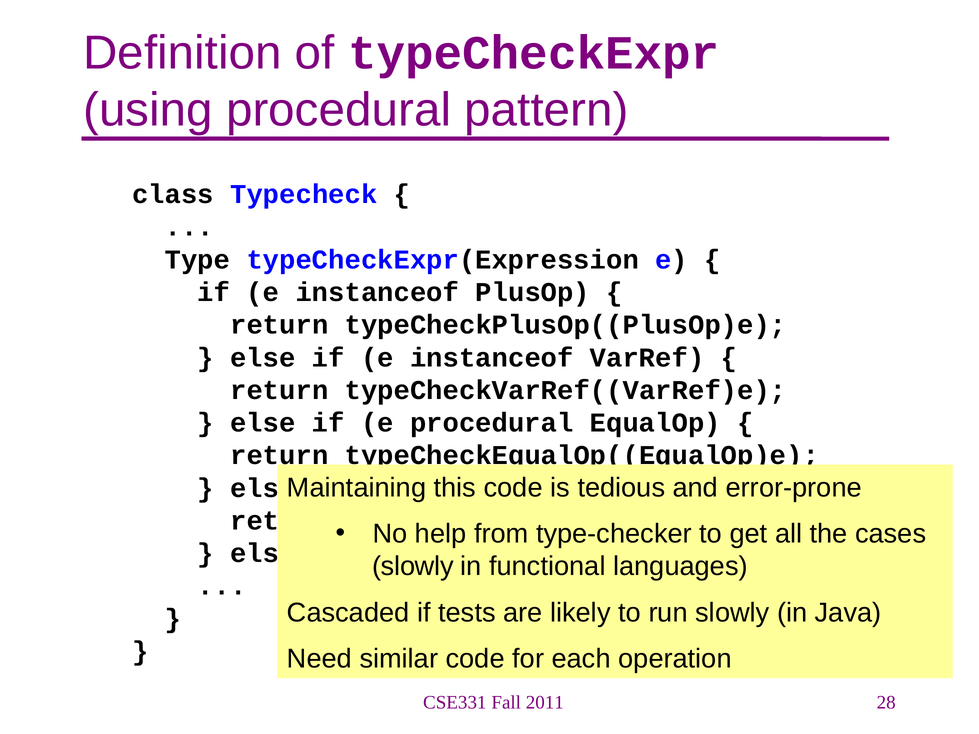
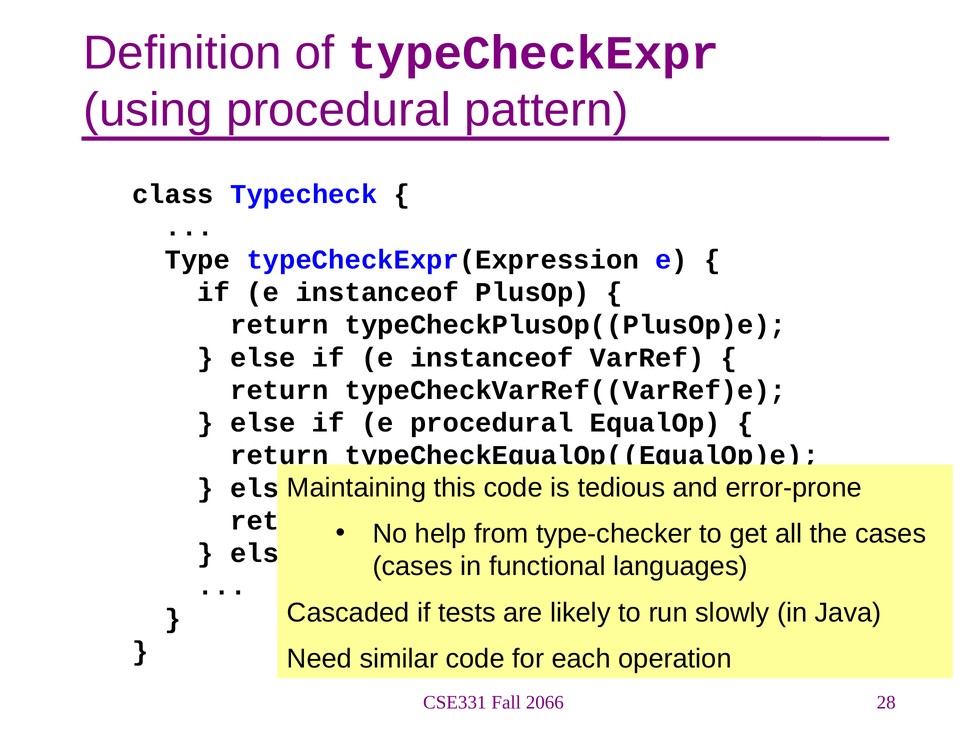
slowly: slowly -> cases (413, 567)
2011: 2011 -> 2066 (545, 703)
